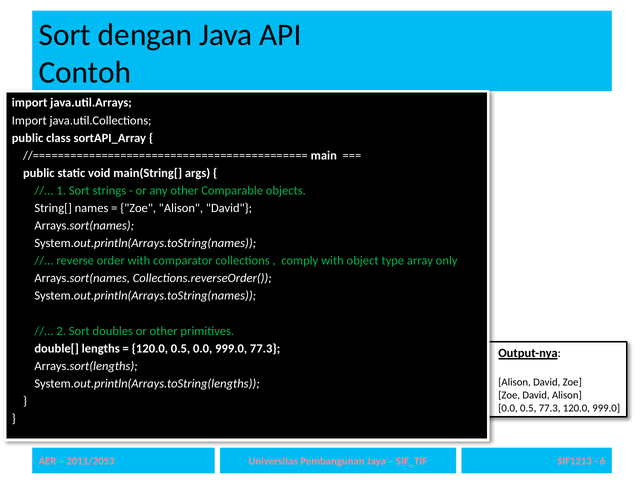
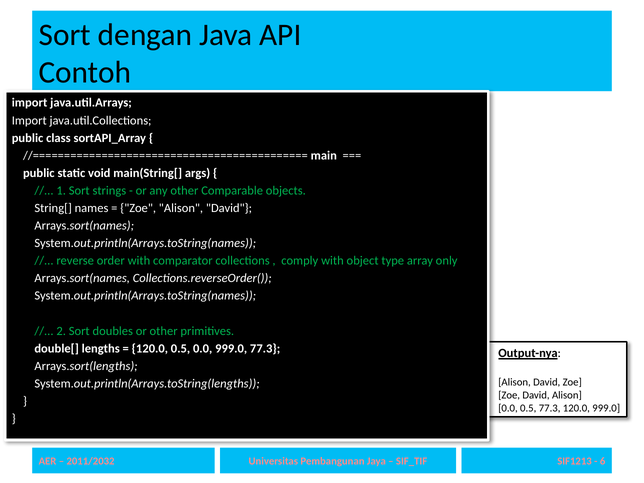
2011/2053: 2011/2053 -> 2011/2032 (91, 461)
